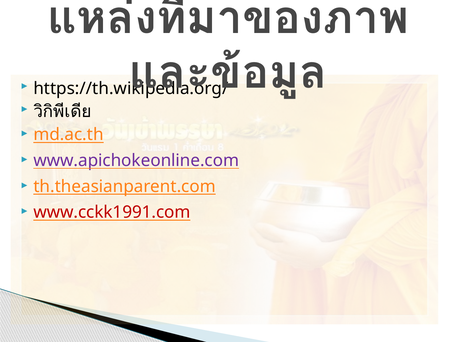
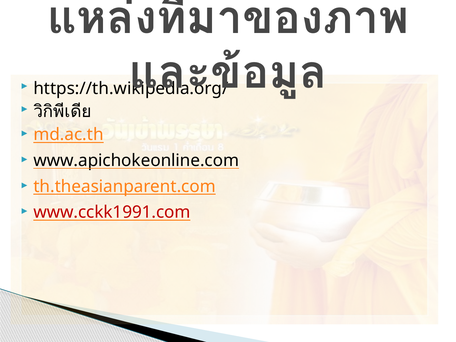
www.apichokeonline.com colour: purple -> black (136, 161)
